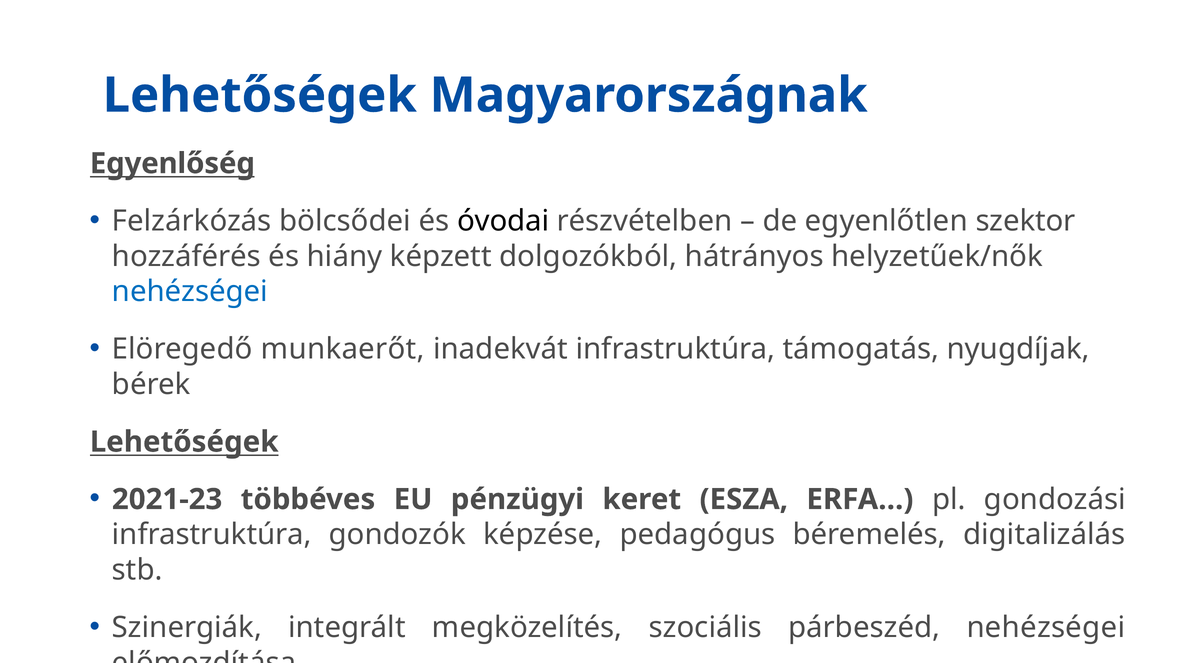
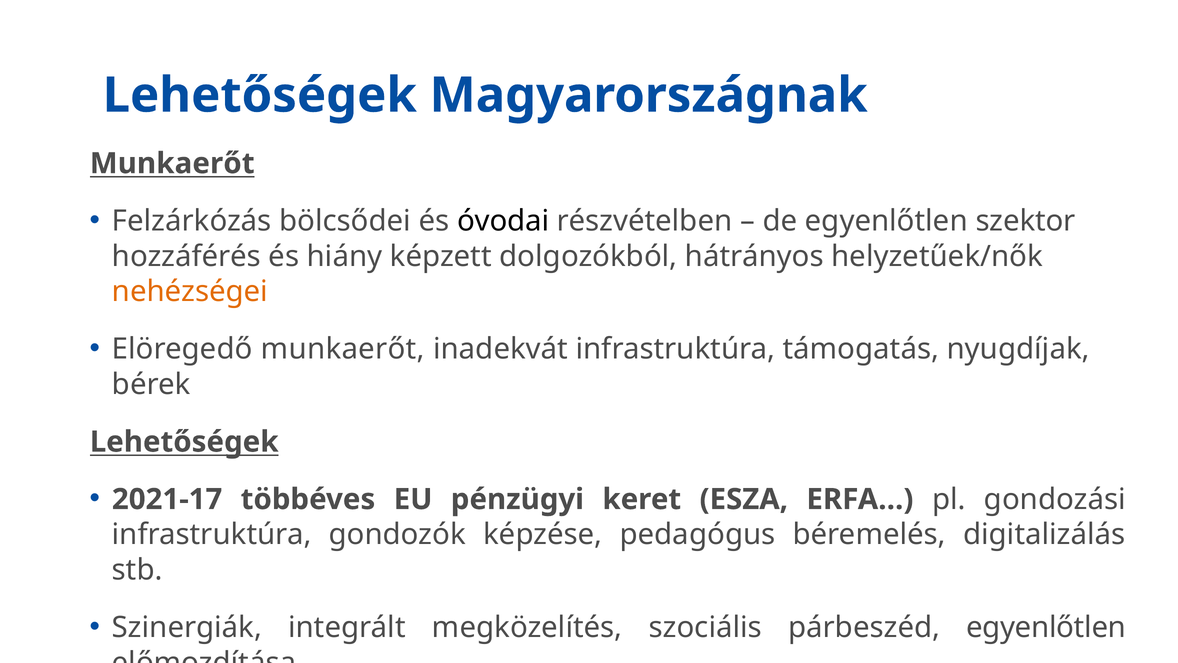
Egyenlőség: Egyenlőség -> Munkaerőt (172, 163)
nehézségei colour: blue -> orange (190, 291)
2021-23: 2021-23 -> 2021-17 (167, 499)
párbeszéd nehézségei: nehézségei -> egyenlőtlen (1046, 627)
